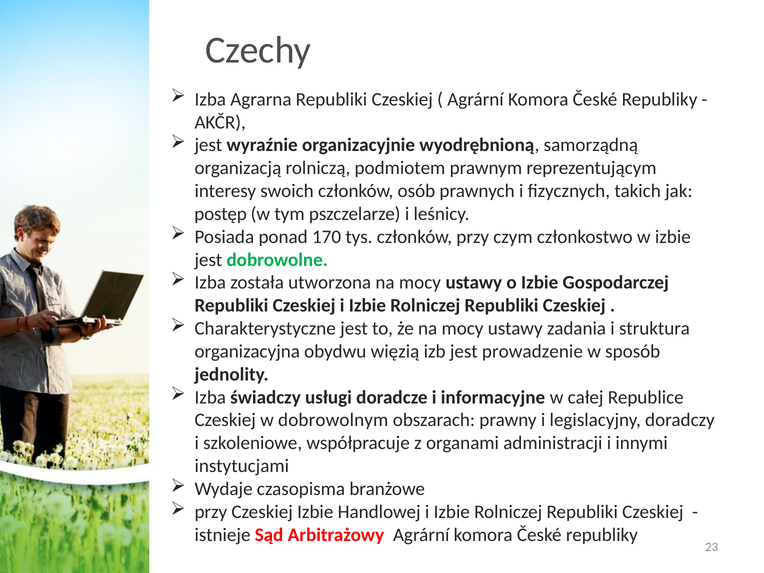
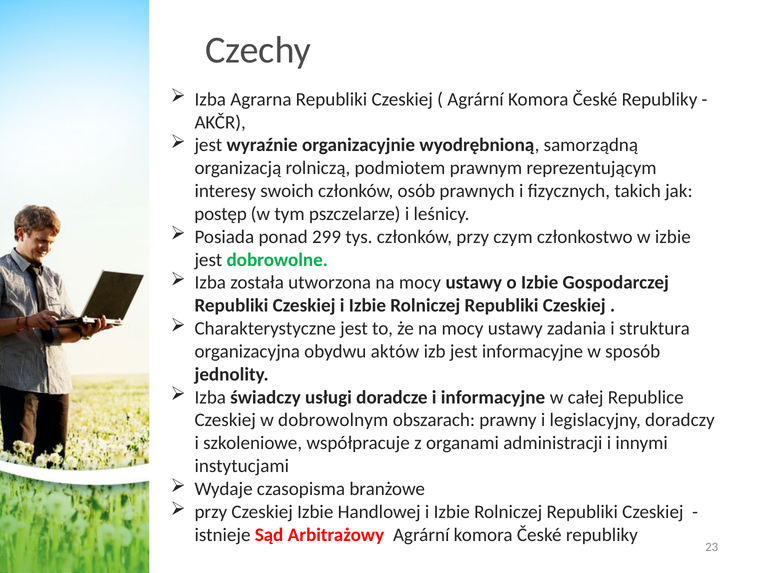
170: 170 -> 299 (327, 237)
więzią: więzią -> aktów (395, 351)
jest prowadzenie: prowadzenie -> informacyjne (532, 351)
